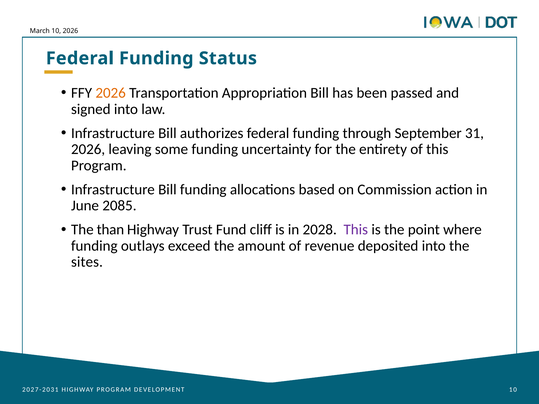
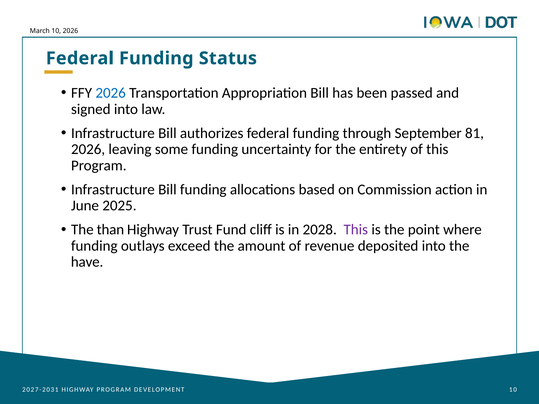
2026 colour: orange -> blue (111, 93)
31: 31 -> 81 (475, 133)
2085: 2085 -> 2025 (119, 206)
sites: sites -> have (87, 262)
